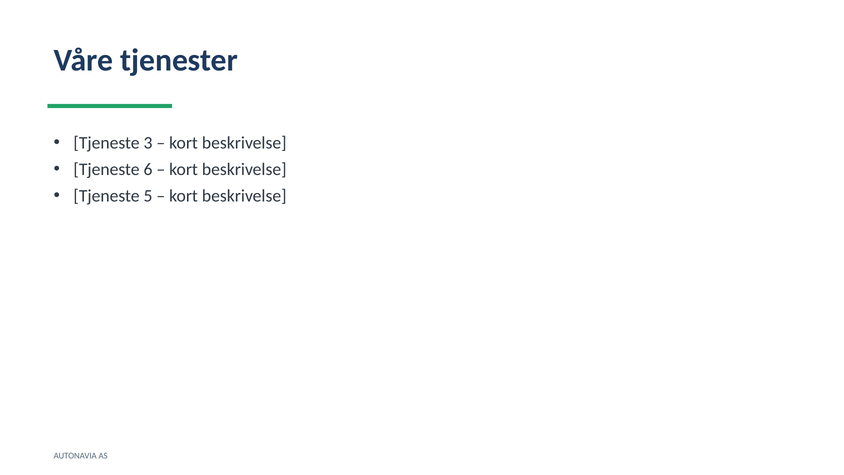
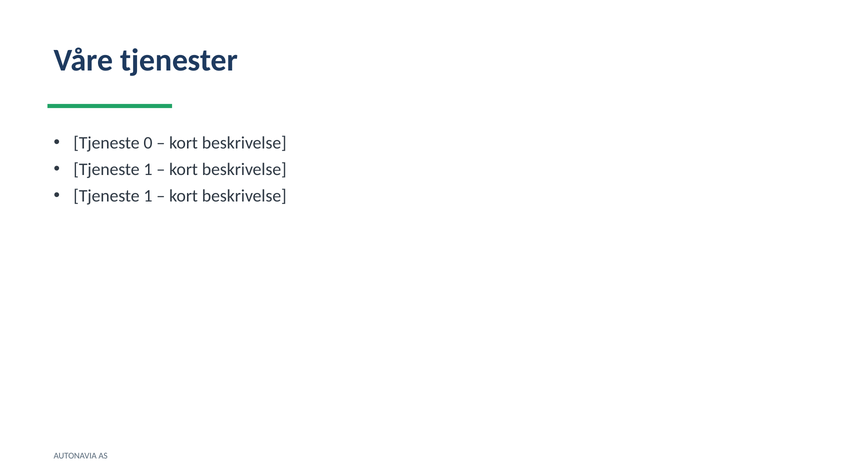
3: 3 -> 0 (148, 143)
6: 6 -> 1 (148, 169)
5: 5 -> 1 (148, 196)
